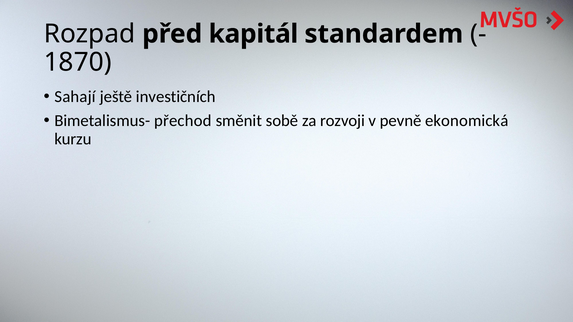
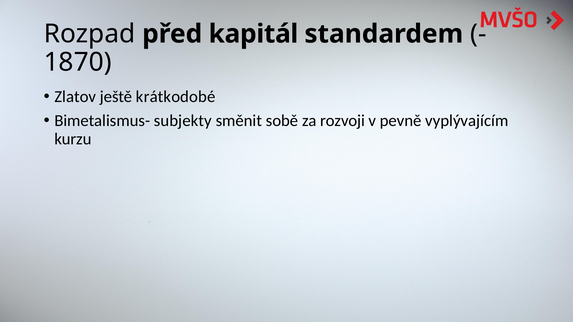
Sahají: Sahají -> Zlatov (75, 97)
investičních: investičních -> krátkodobé (176, 97)
přechod: přechod -> subjekty (183, 121)
ekonomická: ekonomická -> vyplývajícím (467, 121)
